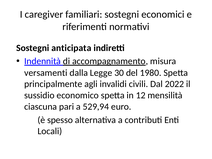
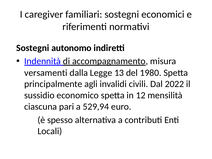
anticipata: anticipata -> autonomo (71, 48)
30: 30 -> 13 (119, 73)
